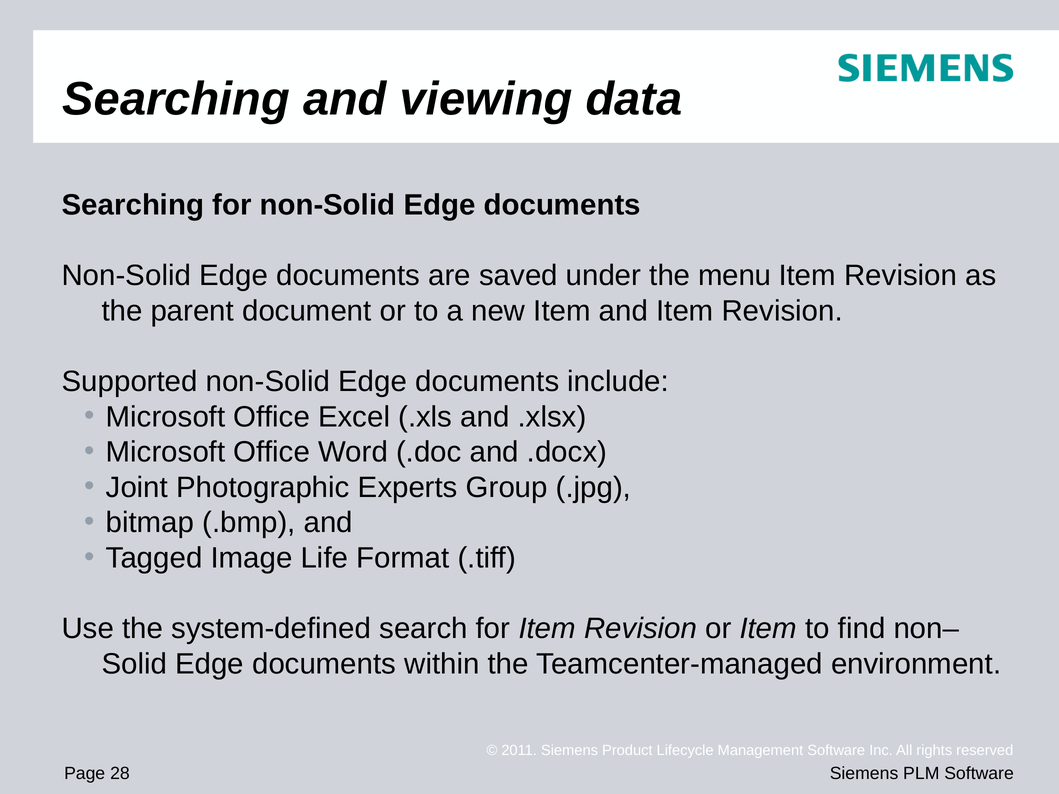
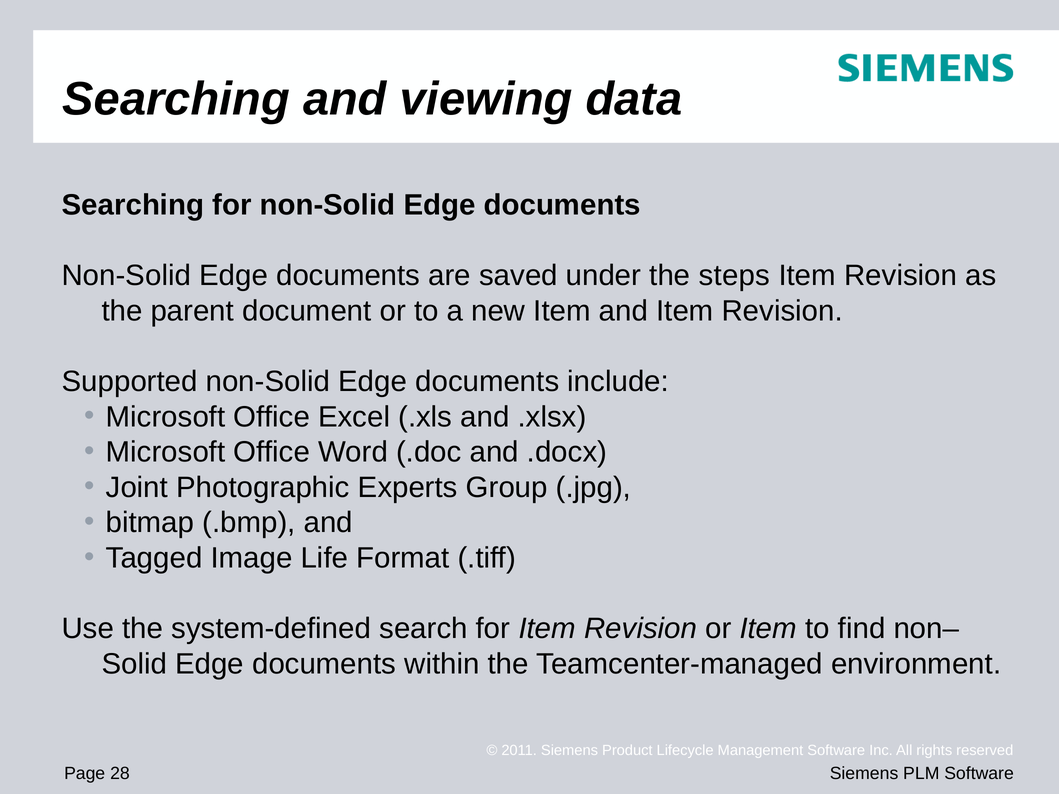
menu: menu -> steps (734, 276)
